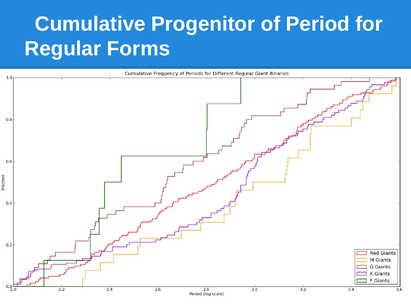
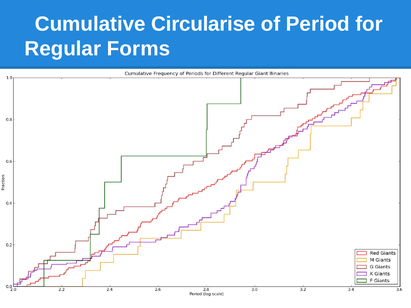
Progenitor: Progenitor -> Circularise (203, 24)
